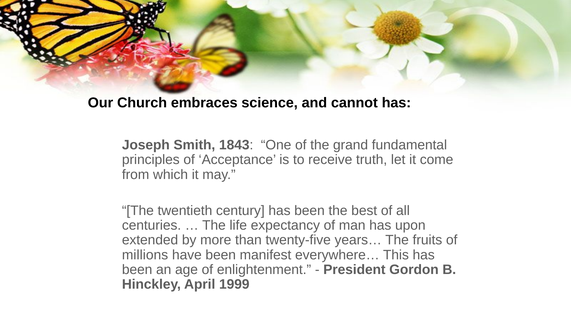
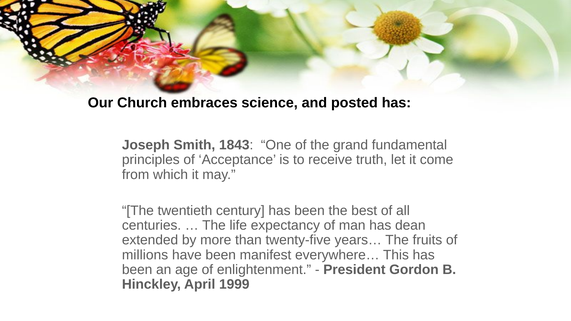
cannot: cannot -> posted (354, 103)
upon: upon -> dean (410, 226)
